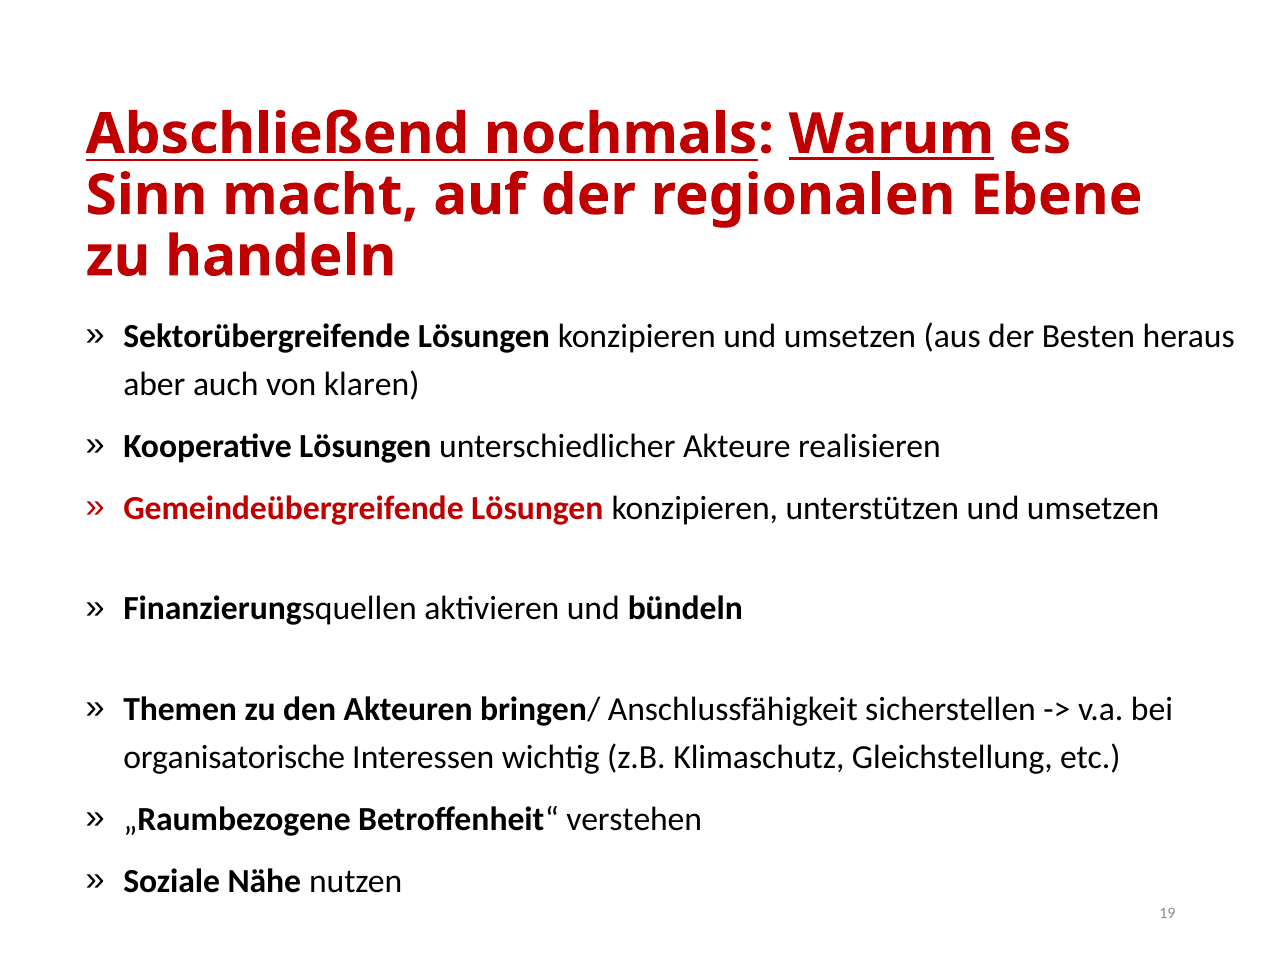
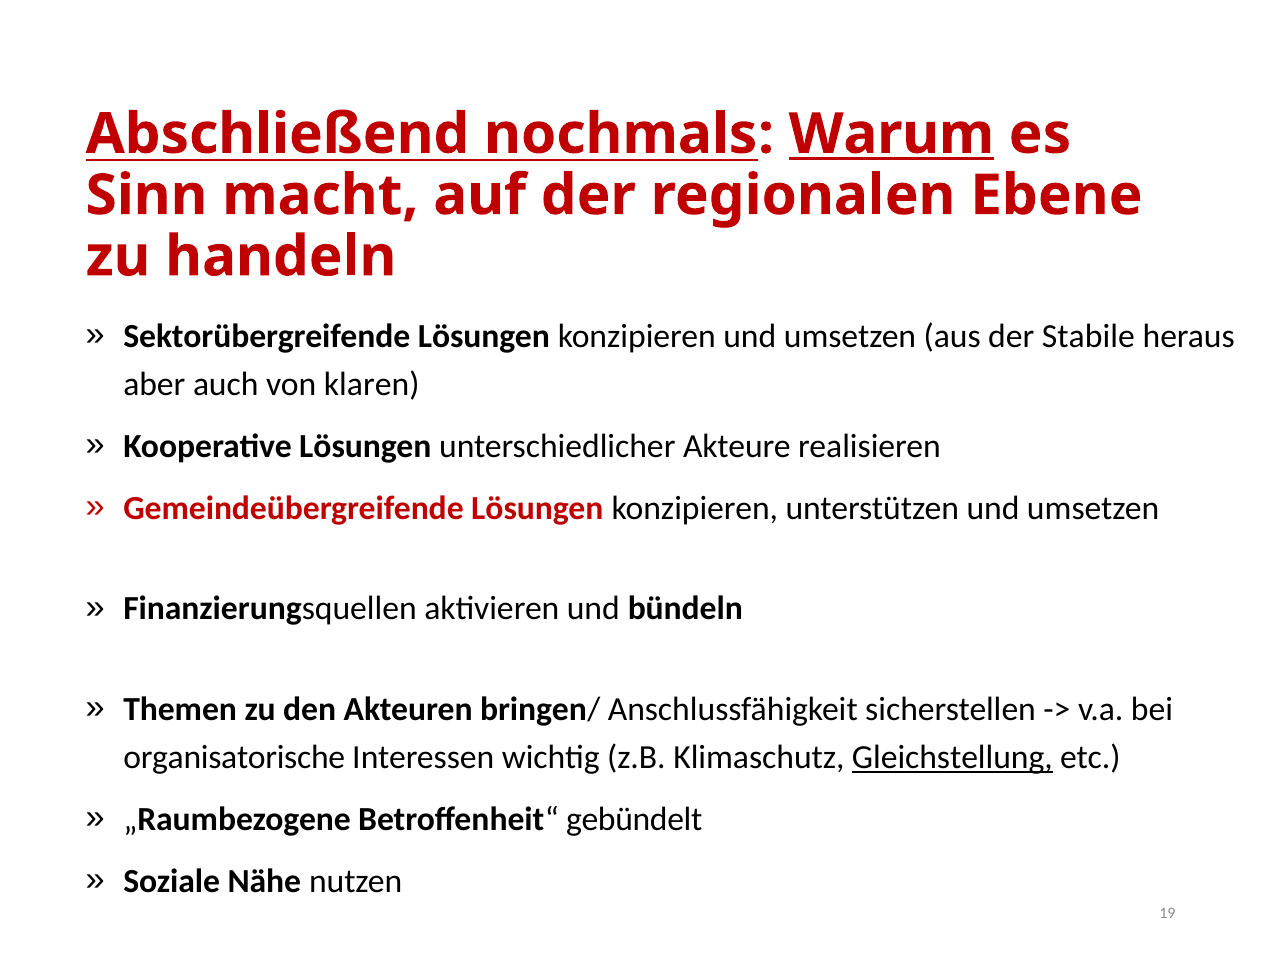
Besten: Besten -> Stabile (1088, 336)
Gleichstellung underline: none -> present (952, 758)
verstehen: verstehen -> gebündelt (634, 819)
